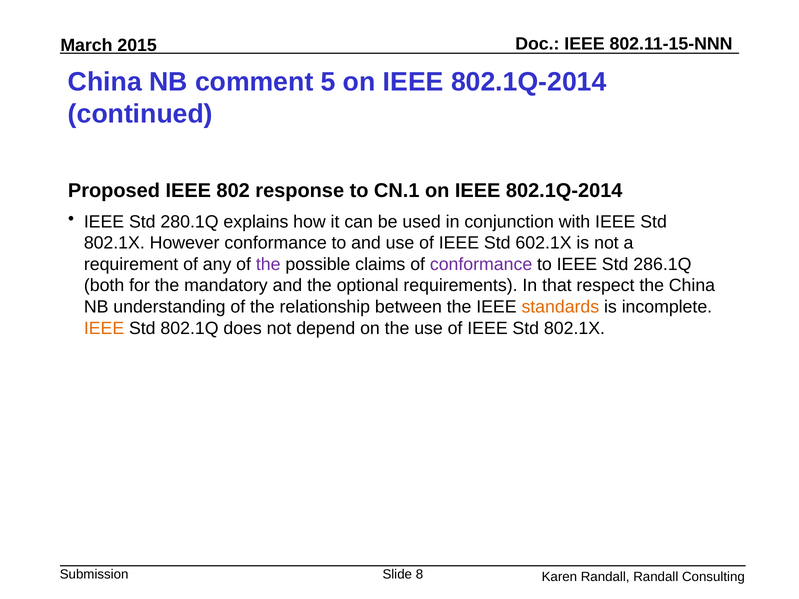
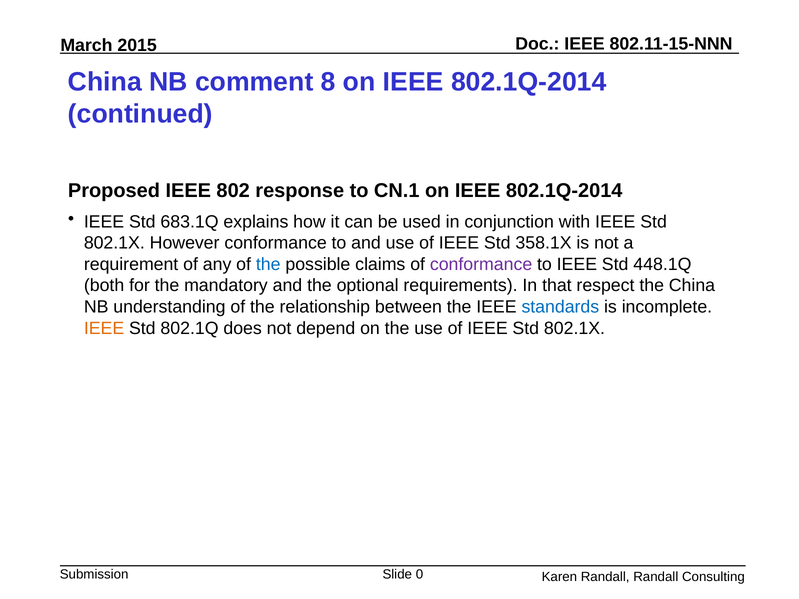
5: 5 -> 8 (328, 82)
280.1Q: 280.1Q -> 683.1Q (190, 222)
602.1X: 602.1X -> 358.1X (544, 243)
the colour: purple -> blue (268, 264)
286.1Q: 286.1Q -> 448.1Q (662, 264)
standards colour: orange -> blue (560, 307)
8: 8 -> 0 (419, 575)
